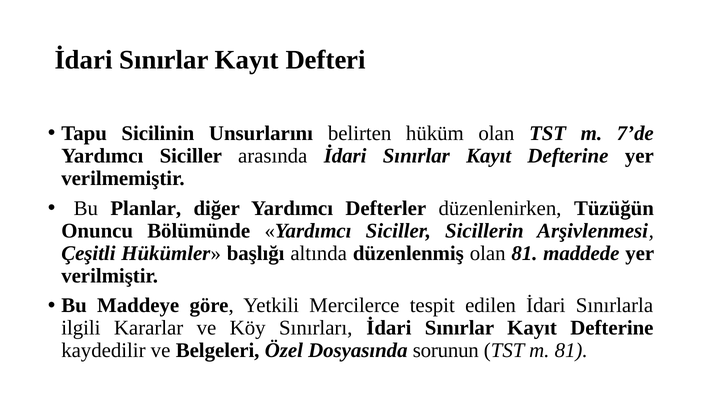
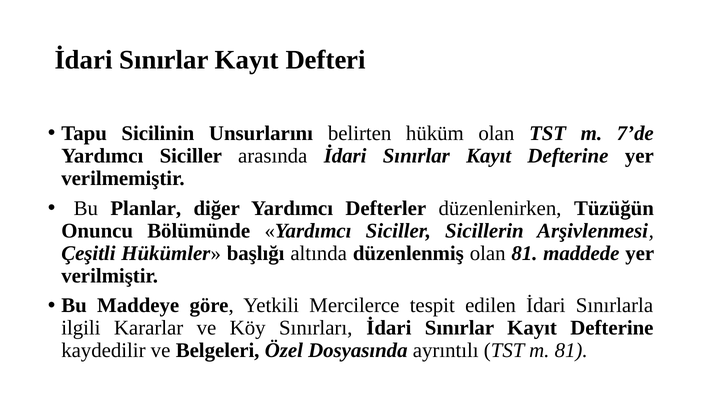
sorunun: sorunun -> ayrıntılı (446, 351)
